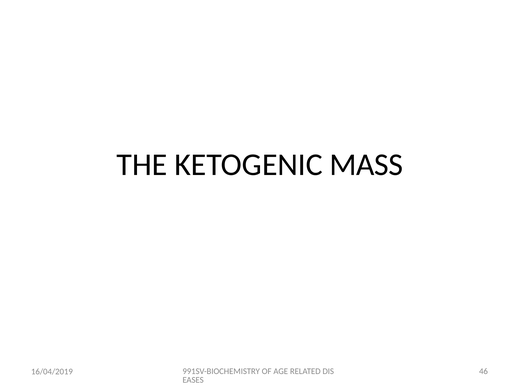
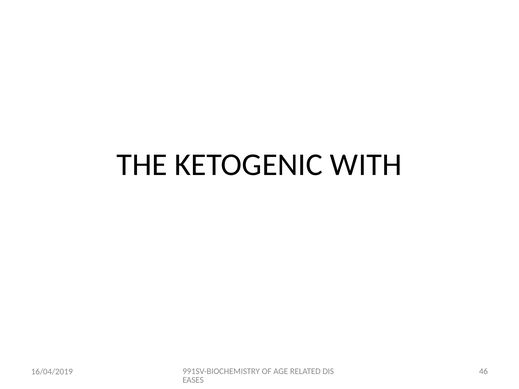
MASS: MASS -> WITH (366, 165)
